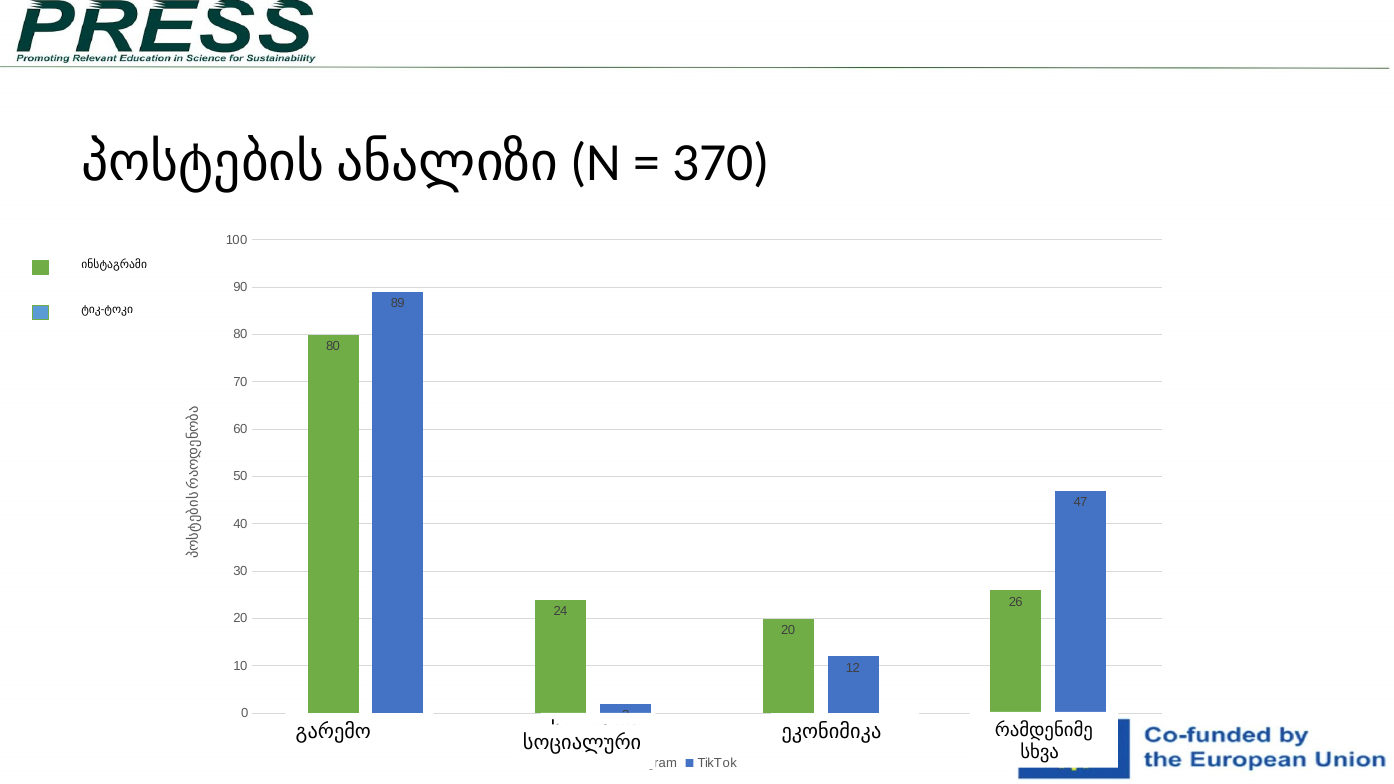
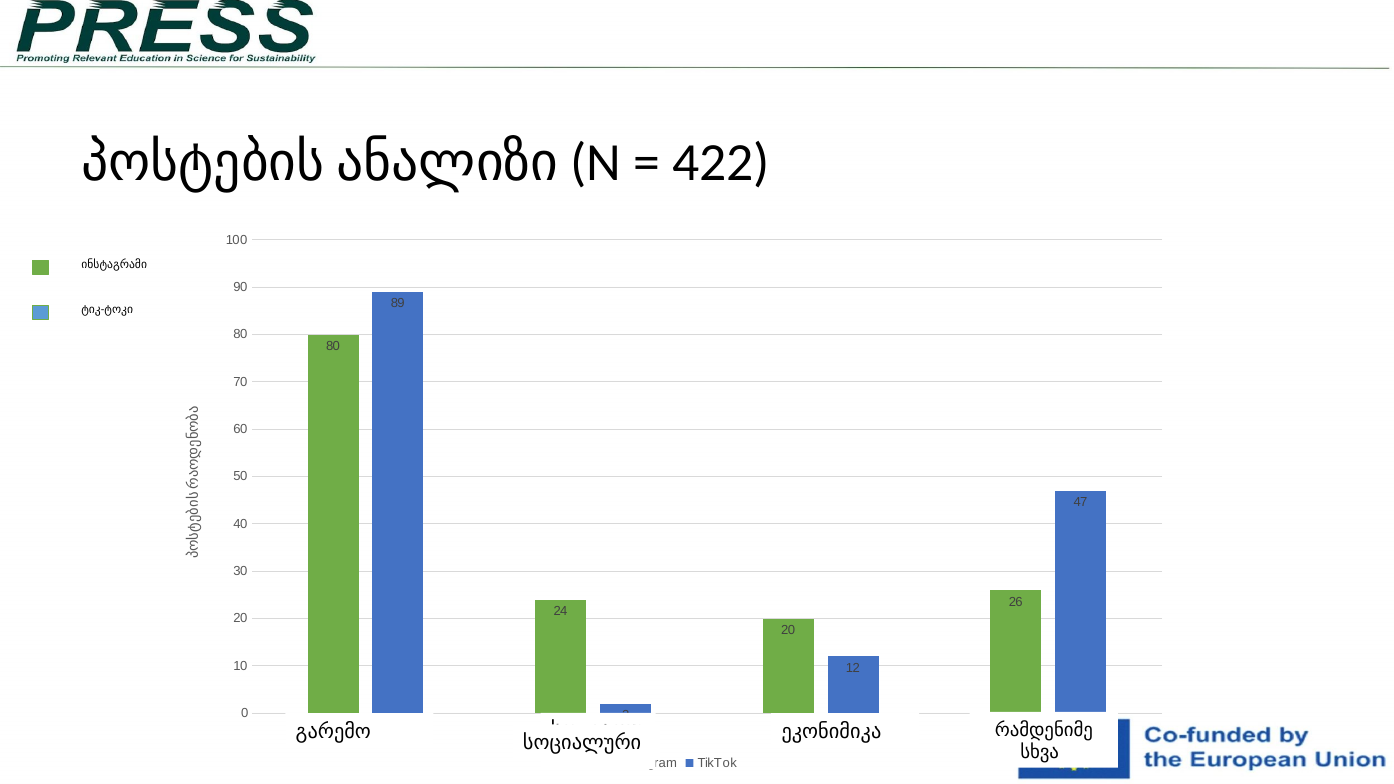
370: 370 -> 422 (721, 163)
